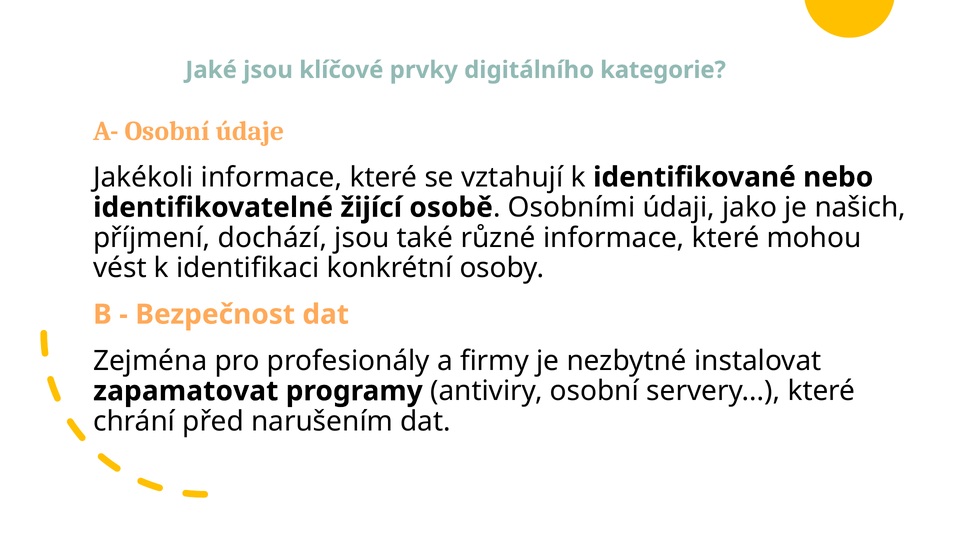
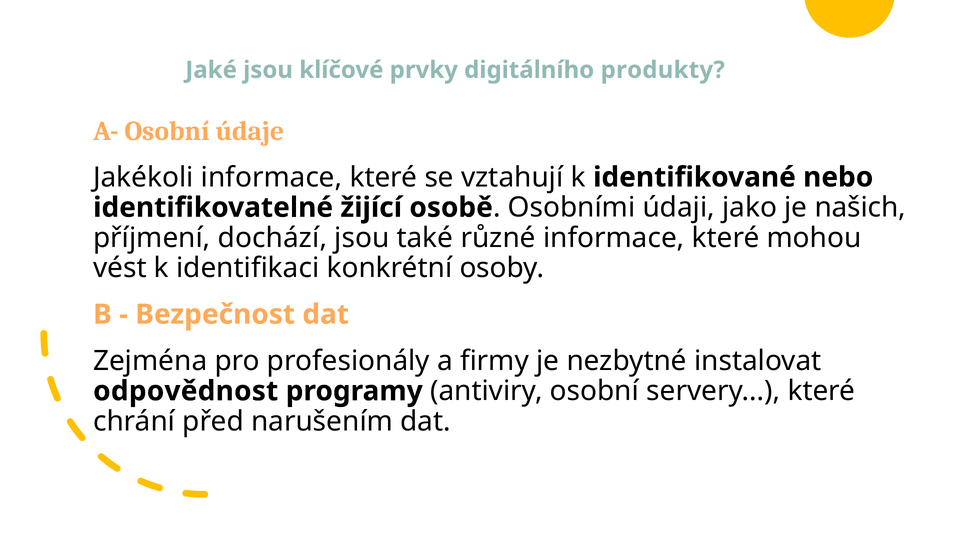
kategorie: kategorie -> produkty (663, 70)
zapamatovat: zapamatovat -> odpovědnost (186, 391)
